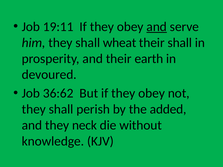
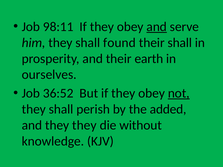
19:11: 19:11 -> 98:11 (58, 27)
wheat: wheat -> found (119, 43)
devoured: devoured -> ourselves (49, 75)
36:62: 36:62 -> 36:52 (58, 93)
not underline: none -> present (179, 93)
they neck: neck -> they (84, 125)
